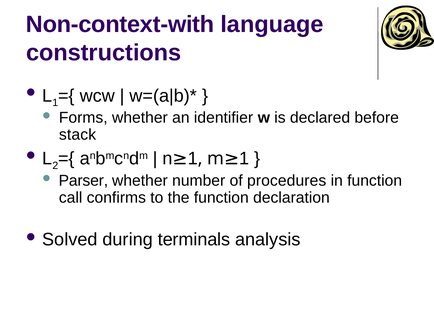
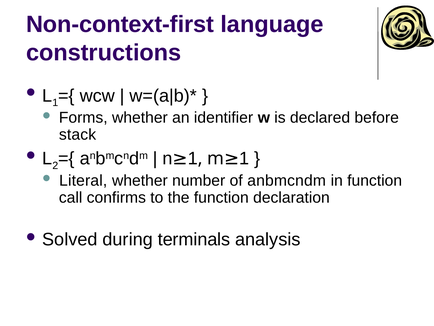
Non-context-with: Non-context-with -> Non-context-first (120, 24)
Parser: Parser -> Literal (83, 180)
of procedures: procedures -> anbmcndm (287, 180)
